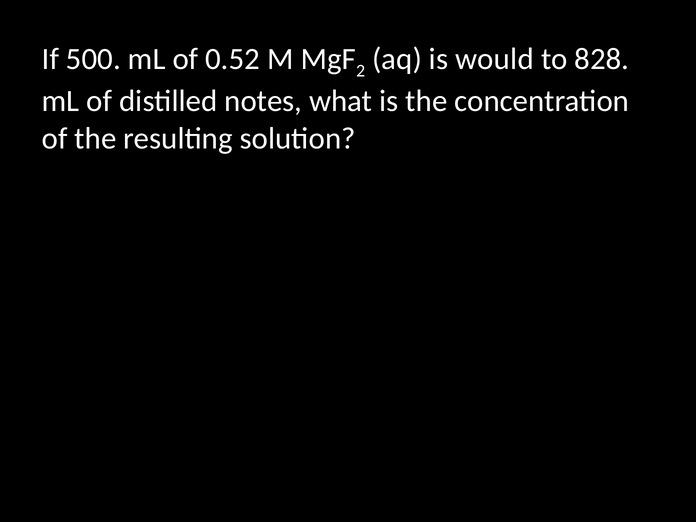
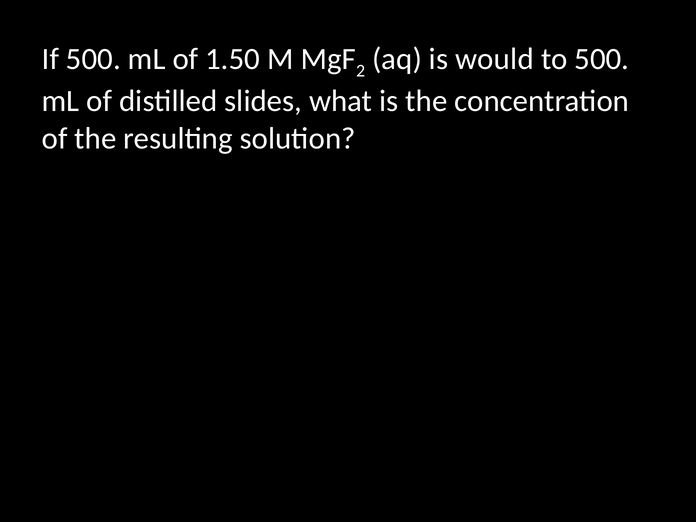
0.52: 0.52 -> 1.50 (233, 59)
to 828: 828 -> 500 (602, 59)
notes: notes -> slides (263, 101)
